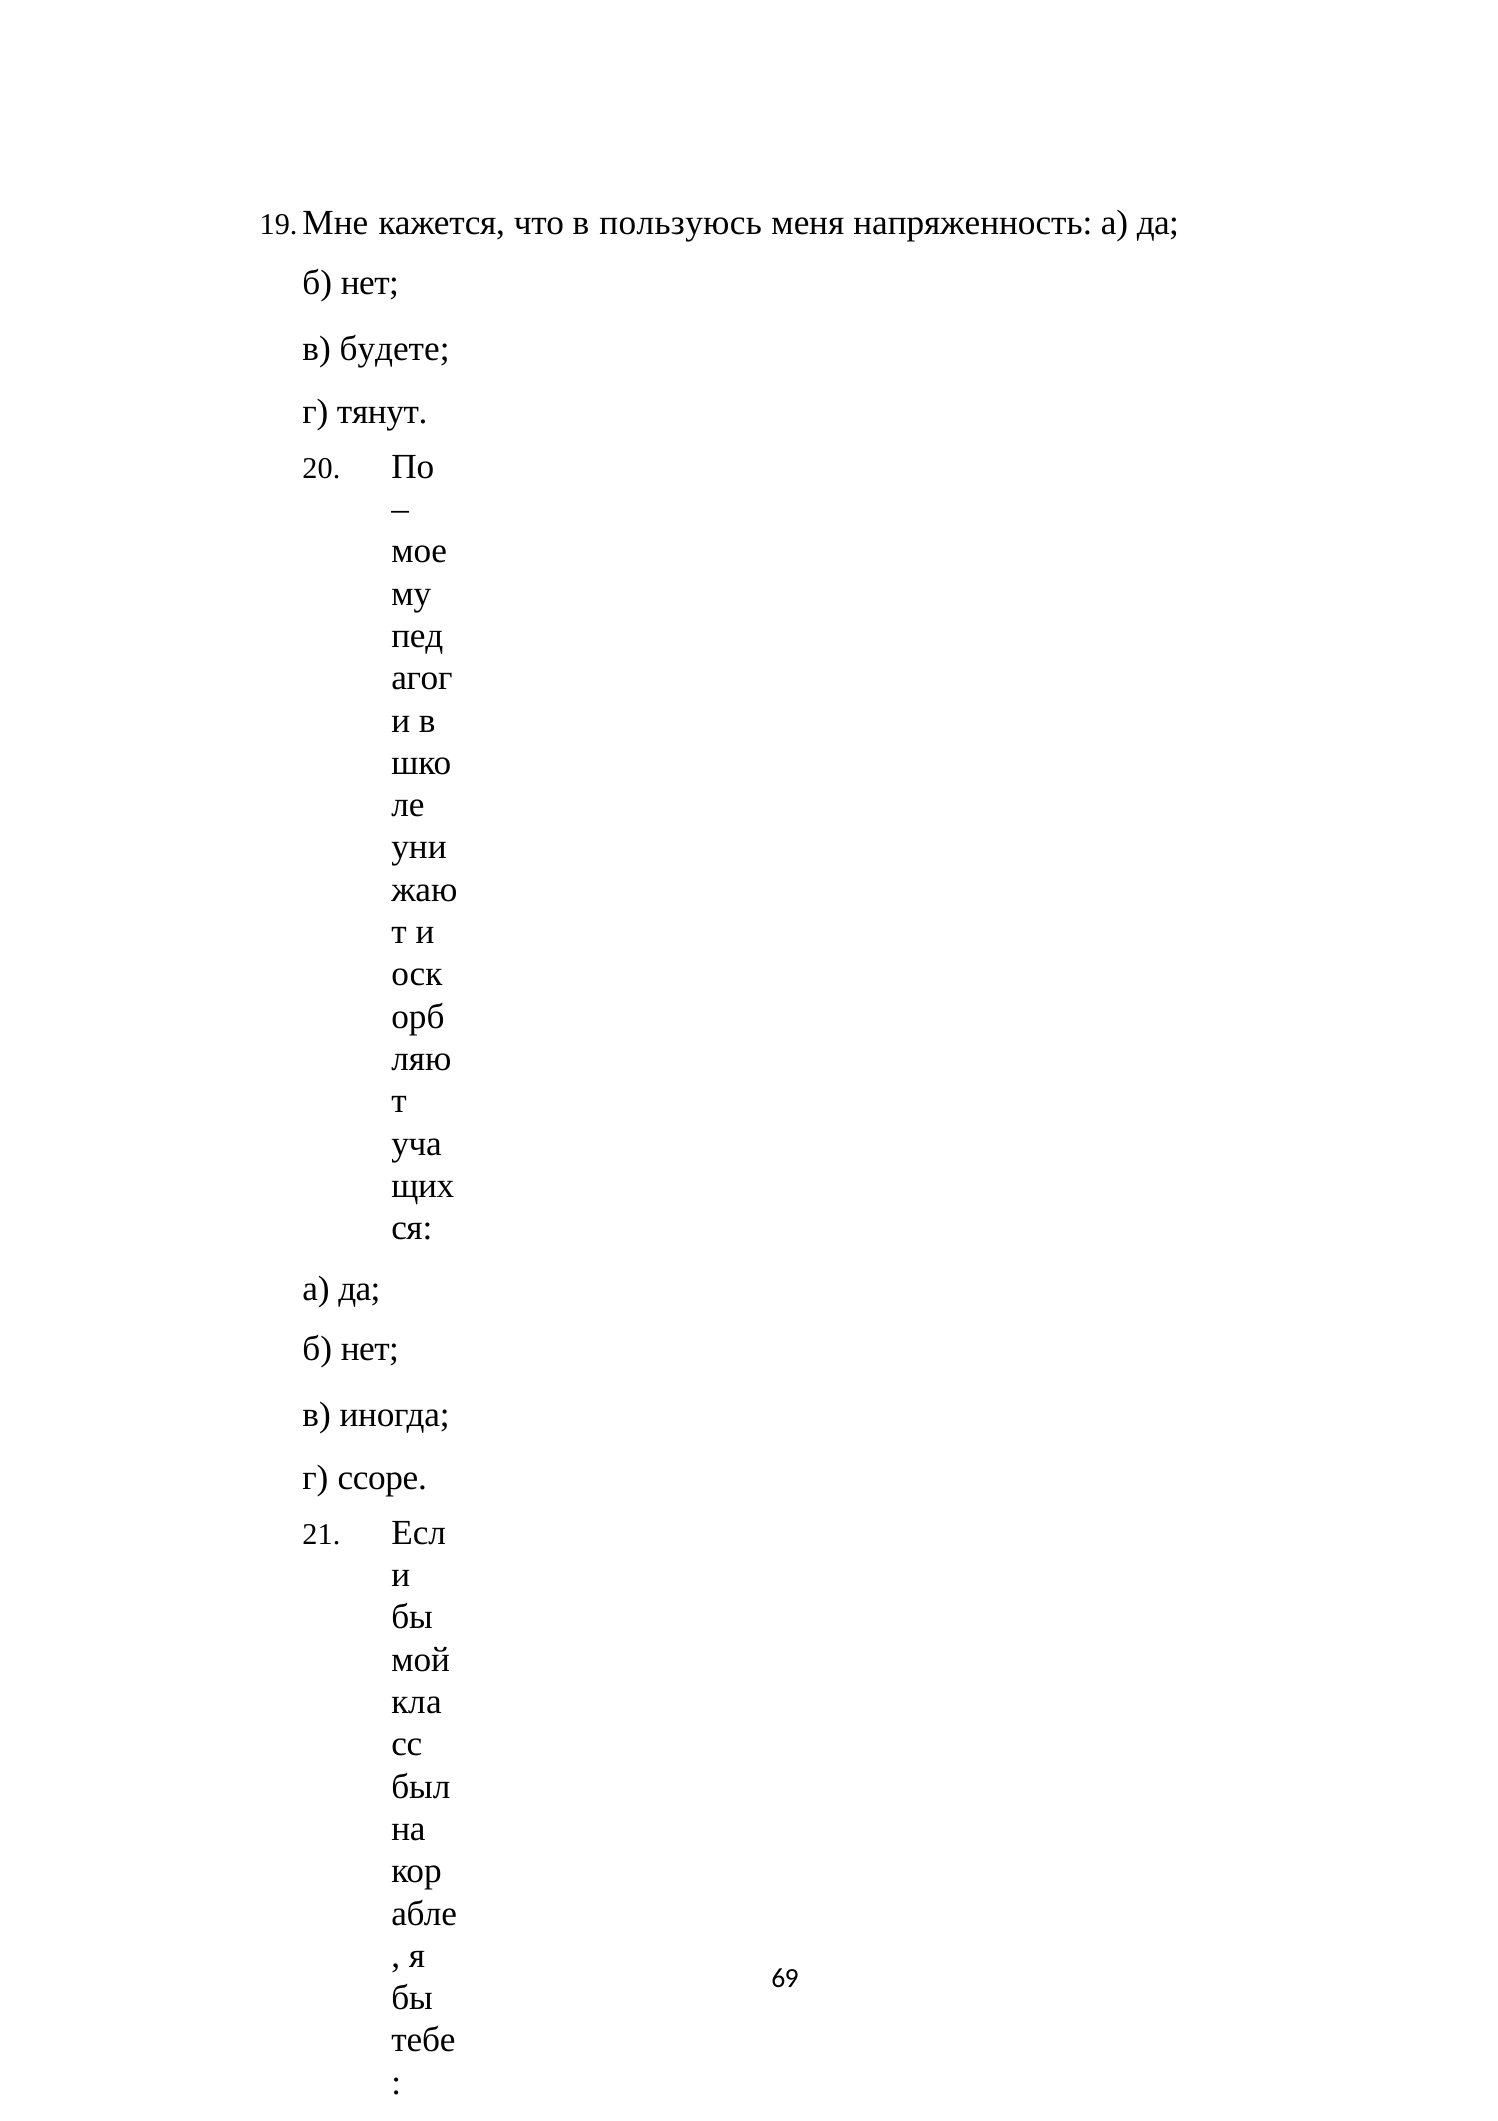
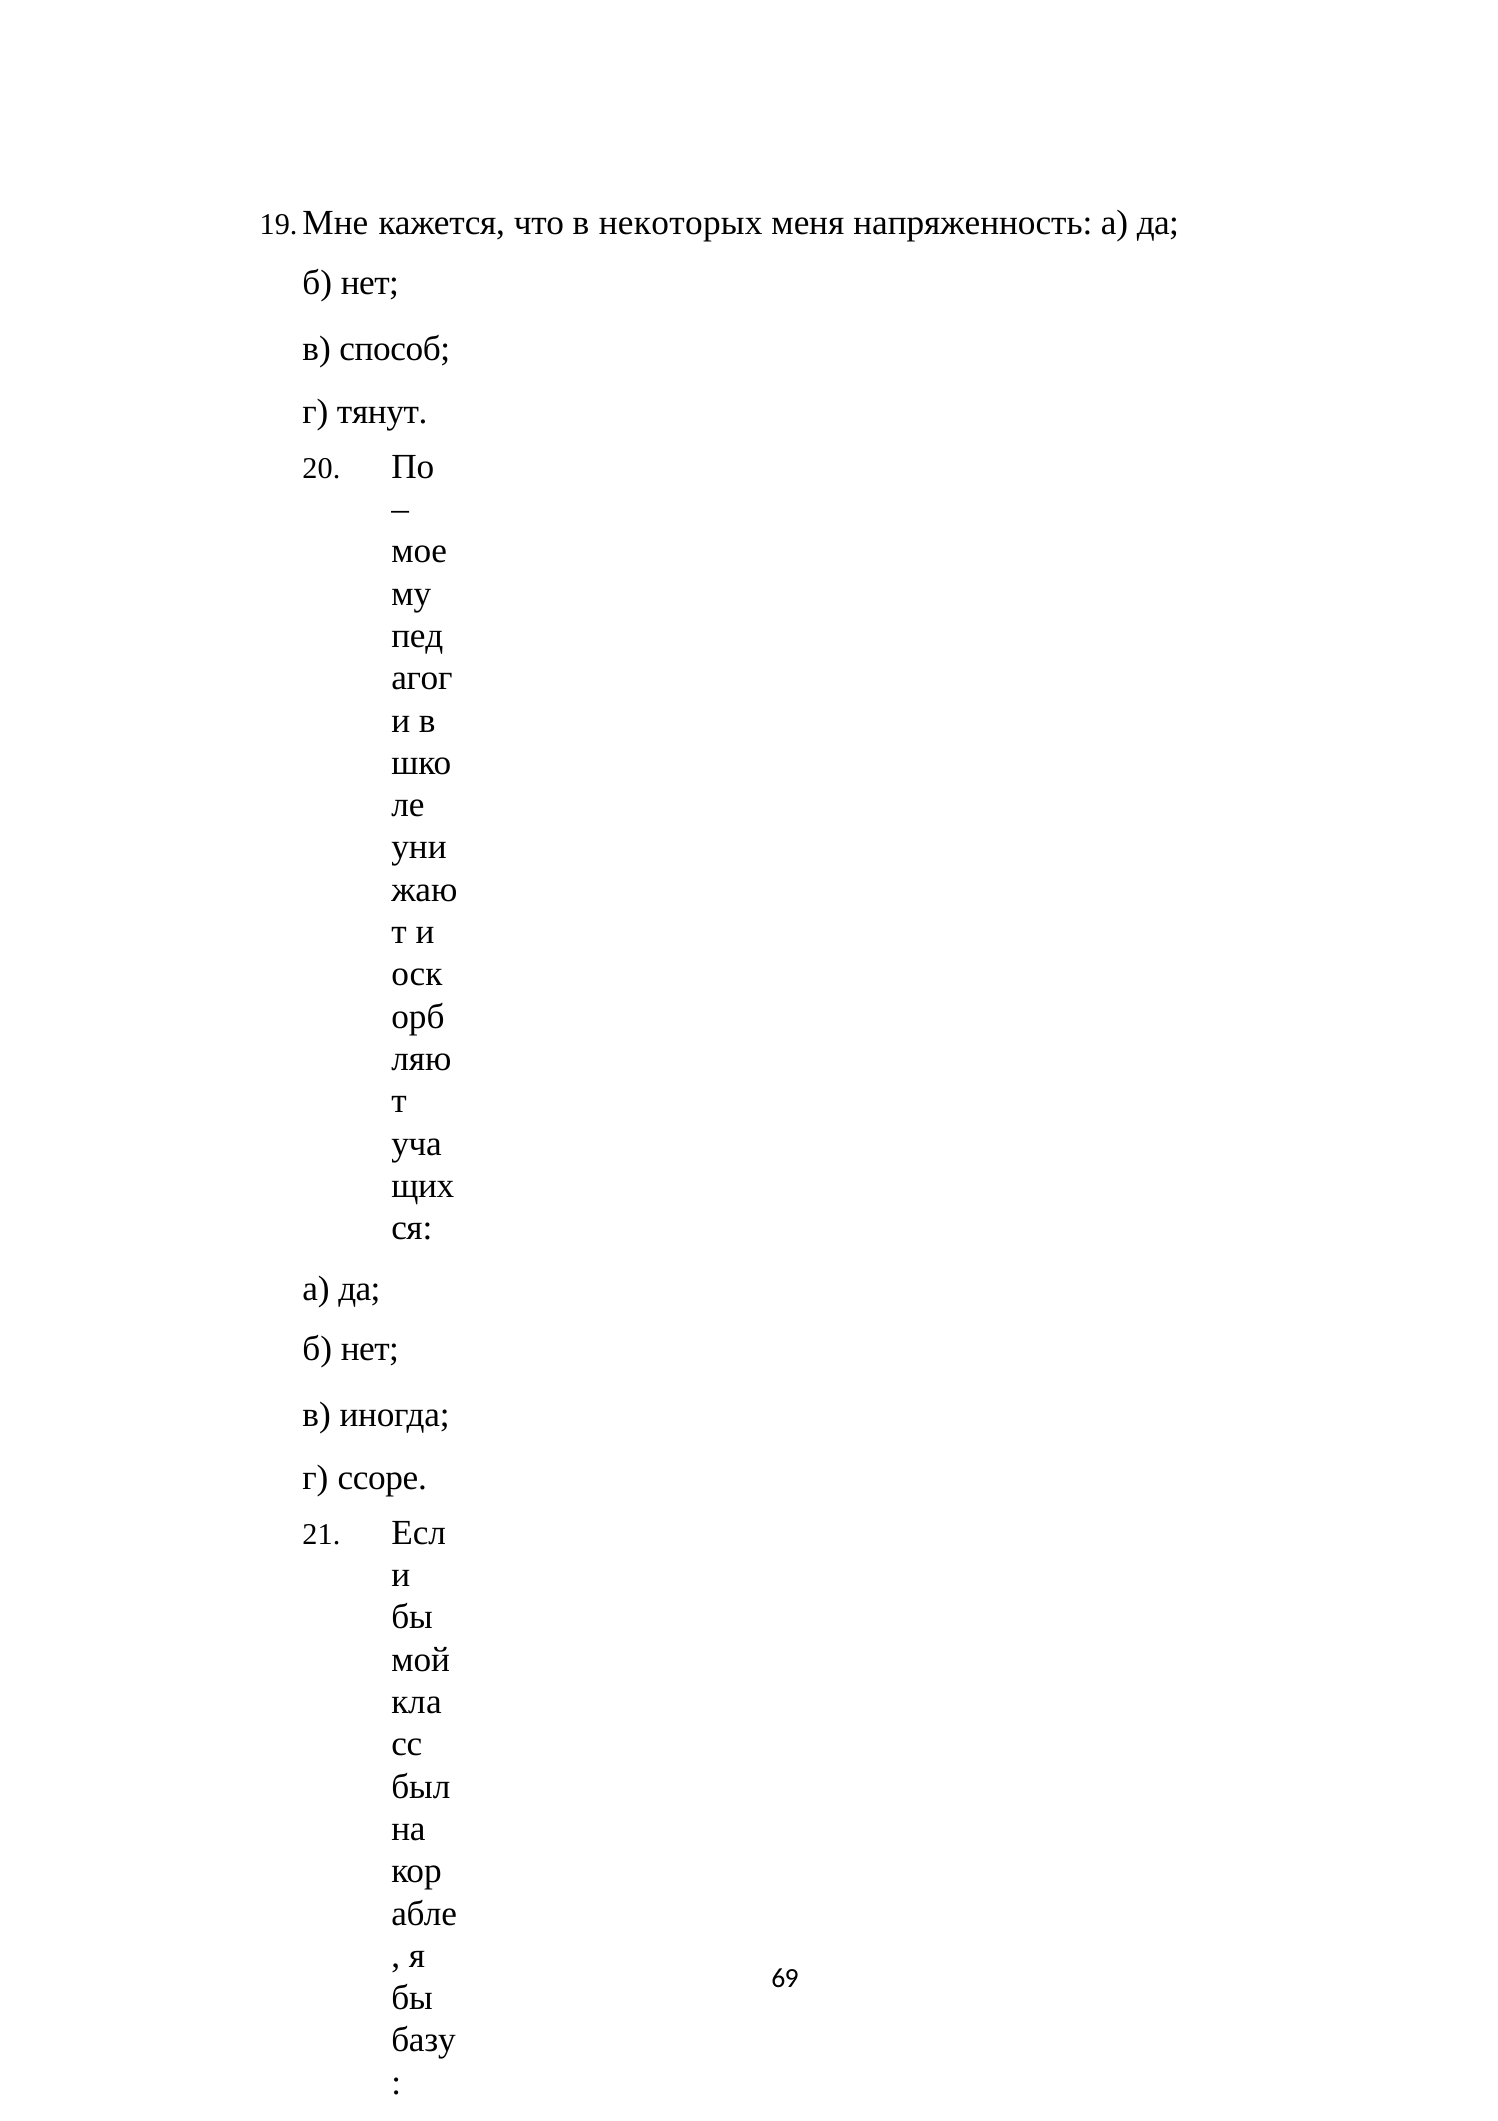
в пользуюсь: пользуюсь -> некоторых (681, 223)
будете: будете -> способ (395, 349)
тебе: тебе -> базу (423, 2041)
